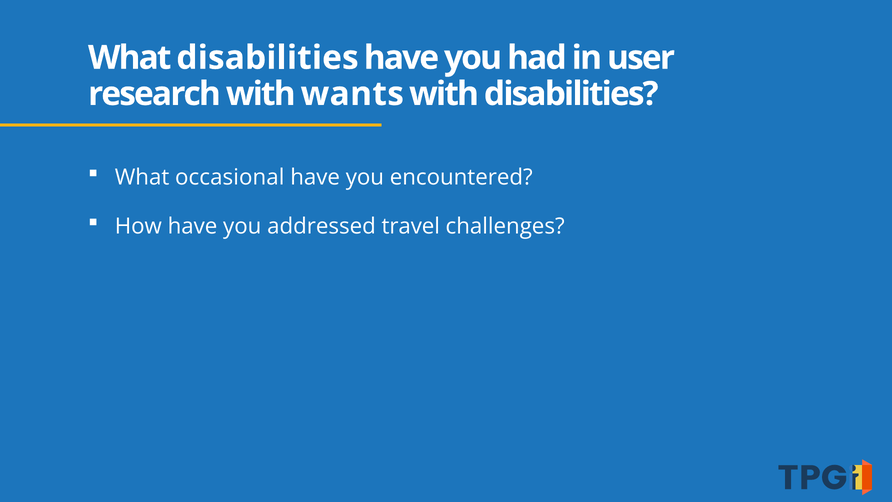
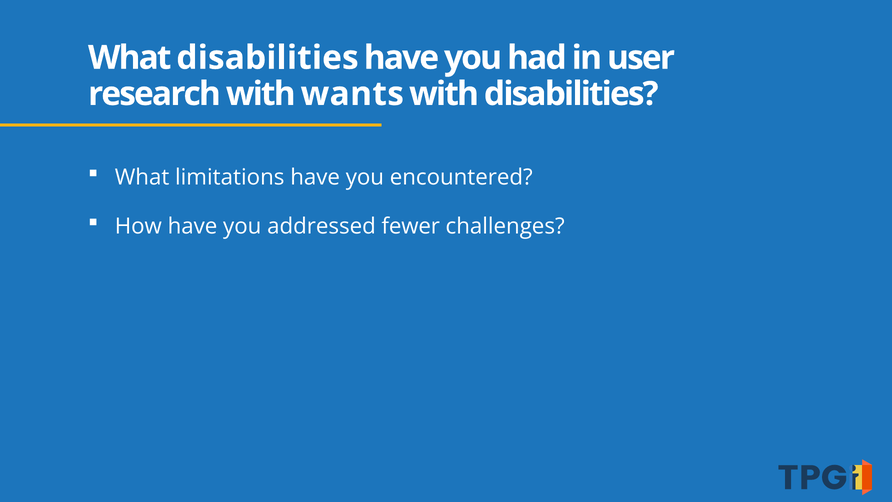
occasional: occasional -> limitations (230, 177)
travel: travel -> fewer (411, 226)
